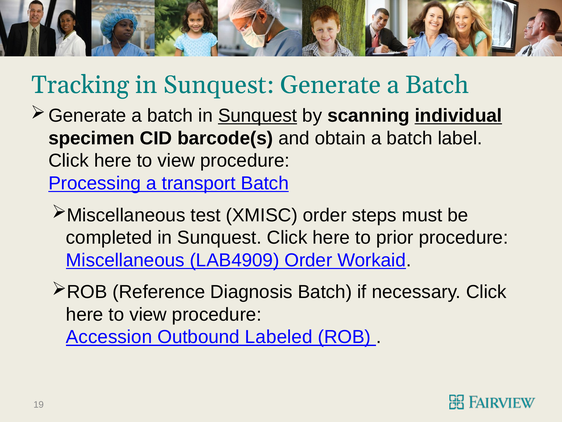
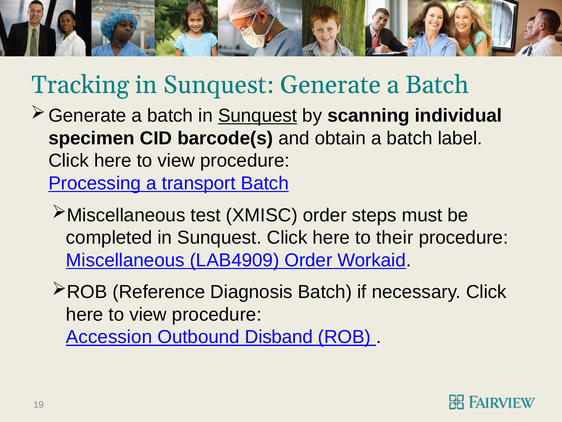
individual underline: present -> none (458, 116)
prior: prior -> their (395, 237)
Labeled: Labeled -> Disband (279, 337)
